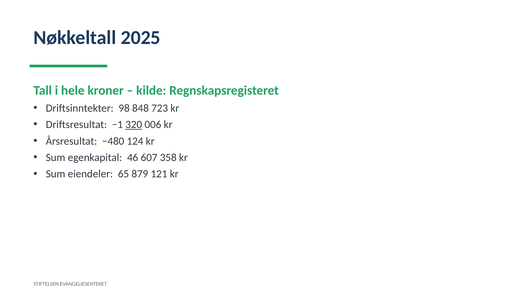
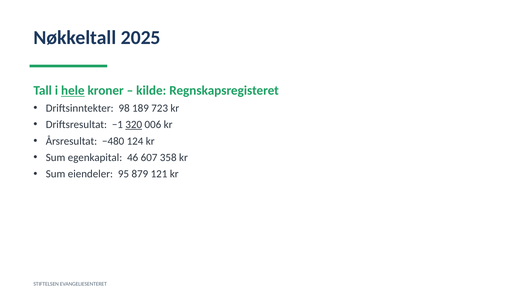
hele underline: none -> present (73, 91)
848: 848 -> 189 (140, 108)
65: 65 -> 95 (123, 174)
